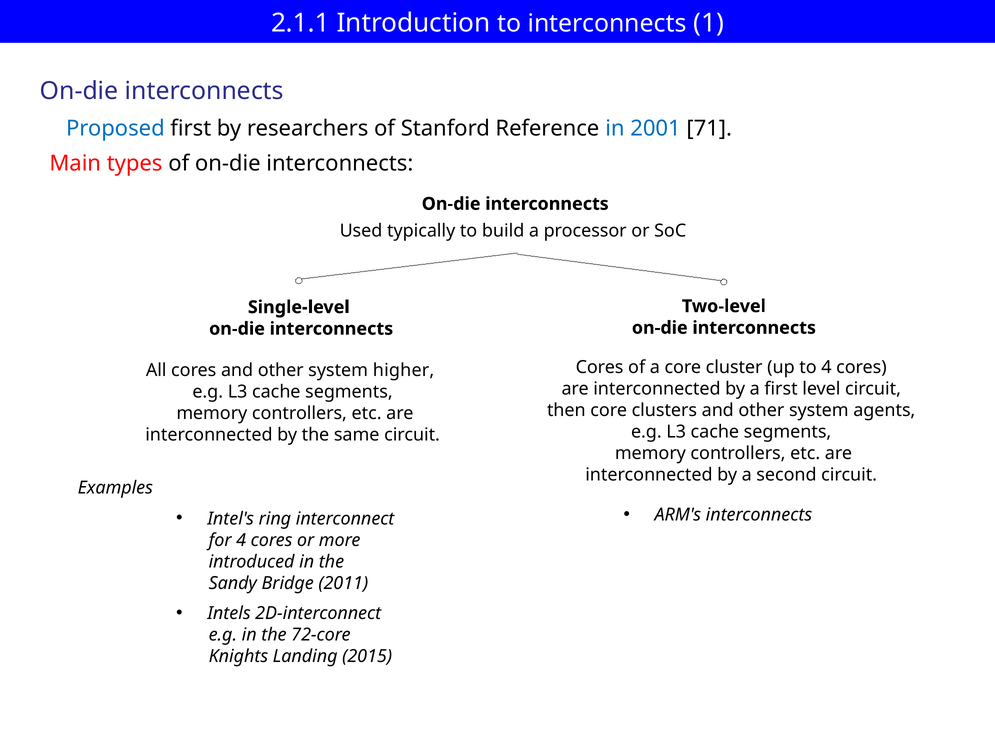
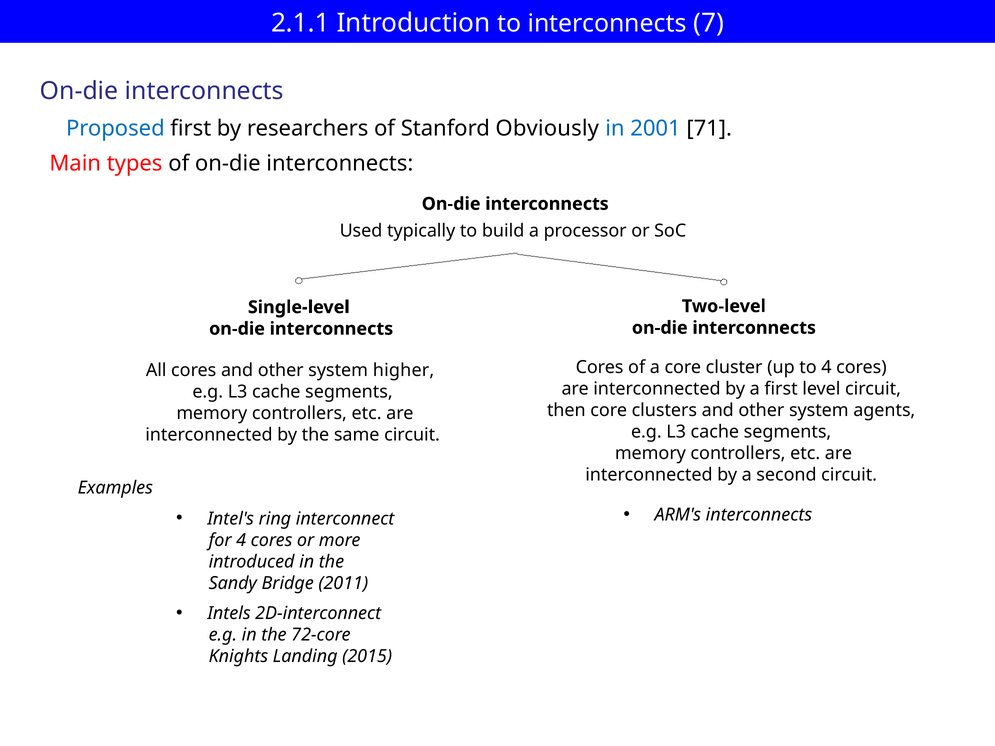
1: 1 -> 7 (709, 23)
Reference: Reference -> Obviously (547, 128)
